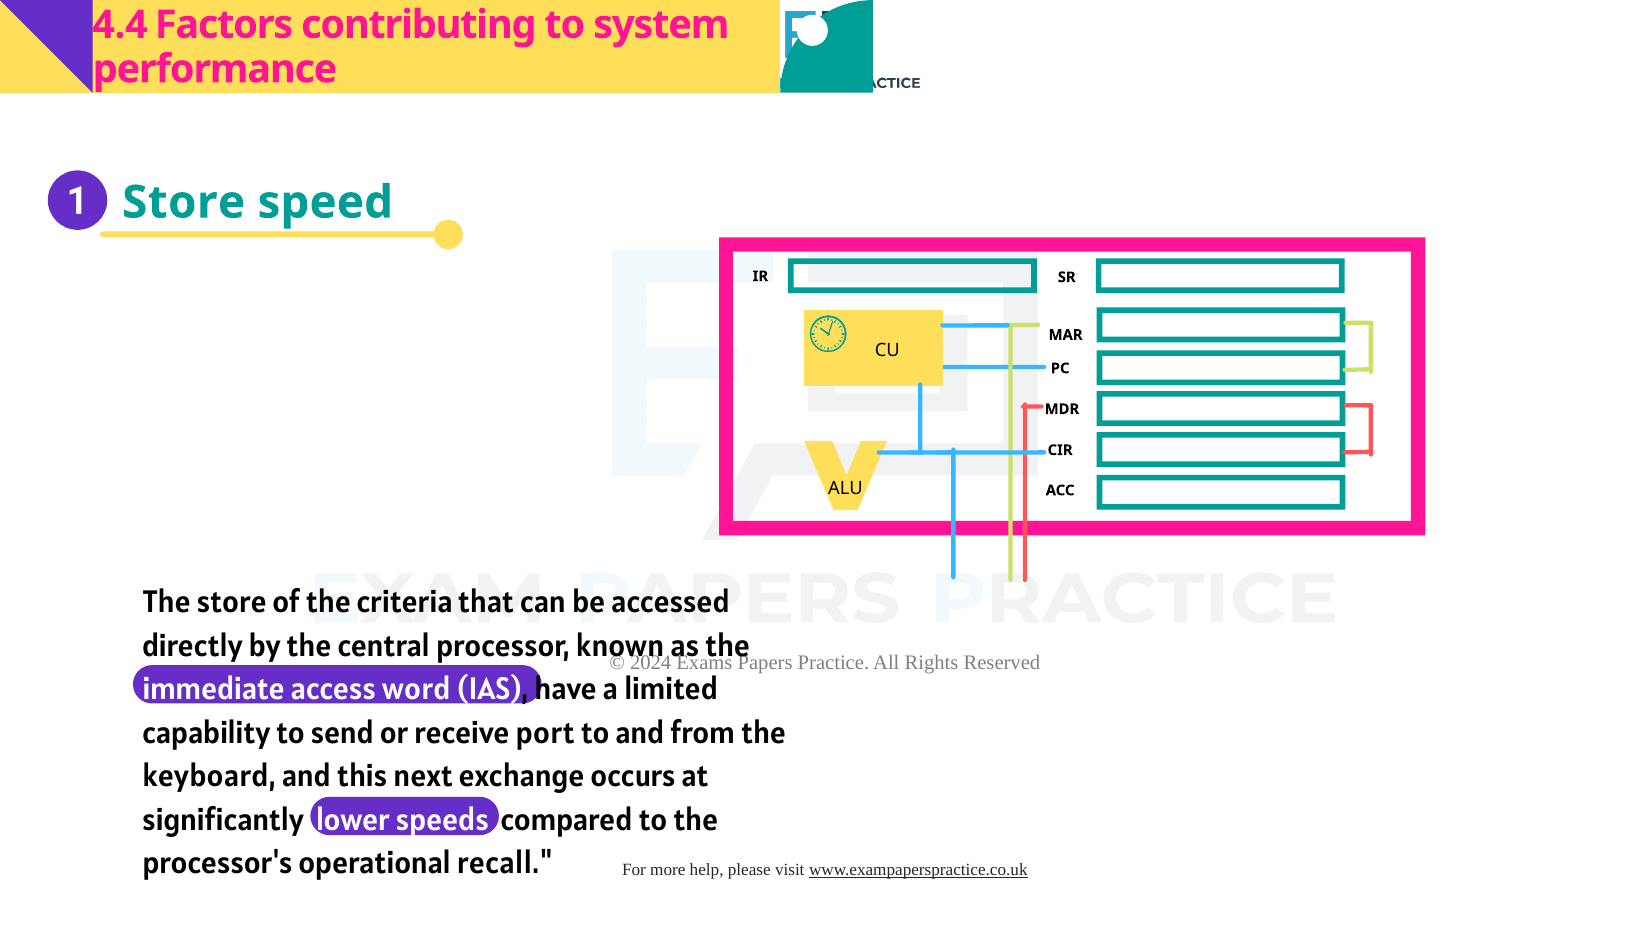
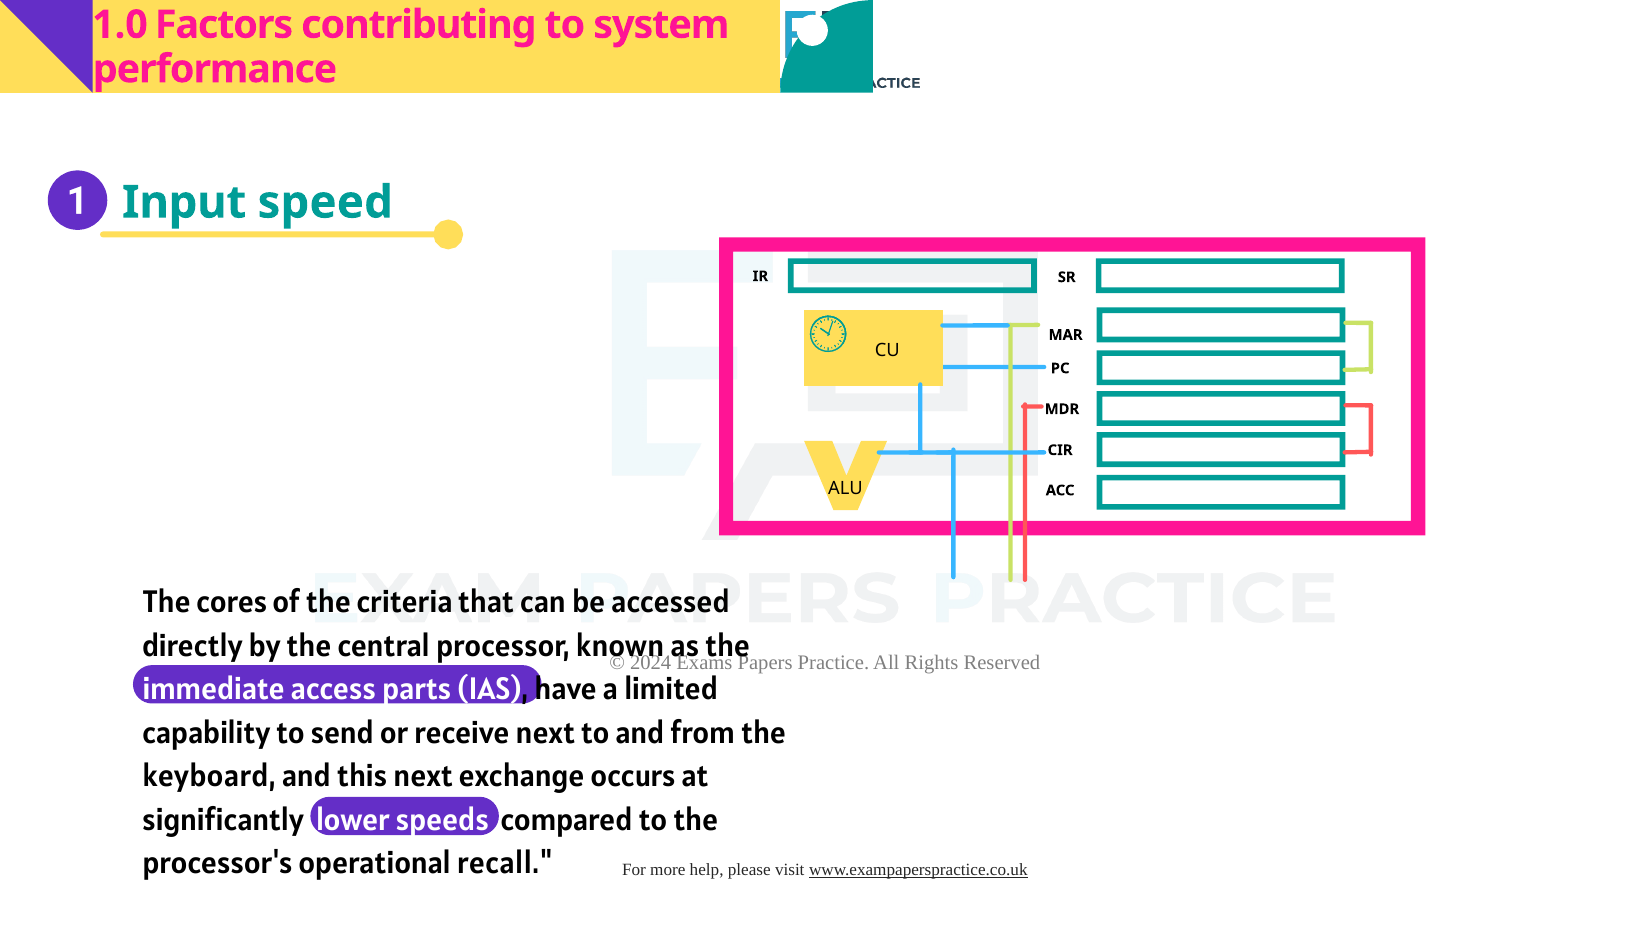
4.4: 4.4 -> 1.0 (120, 25)
Store: Store -> Input (184, 203)
The store: store -> cores (232, 603)
word: word -> parts (417, 690)
receive port: port -> next (545, 733)
